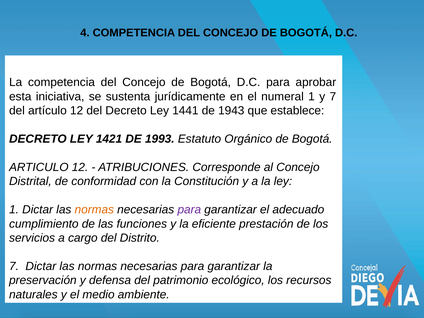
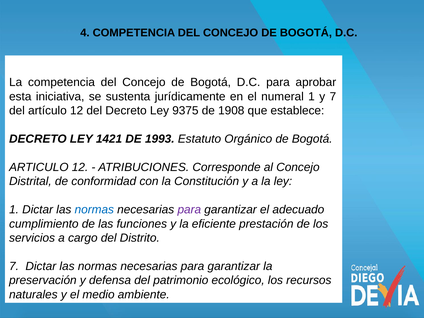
1441: 1441 -> 9375 (185, 111)
1943: 1943 -> 1908 (231, 111)
normas colour: orange -> blue (94, 210)
